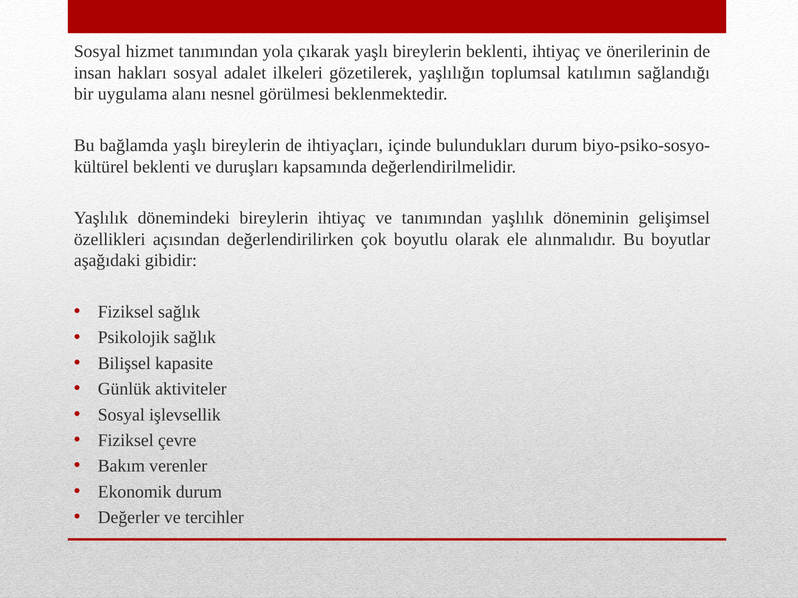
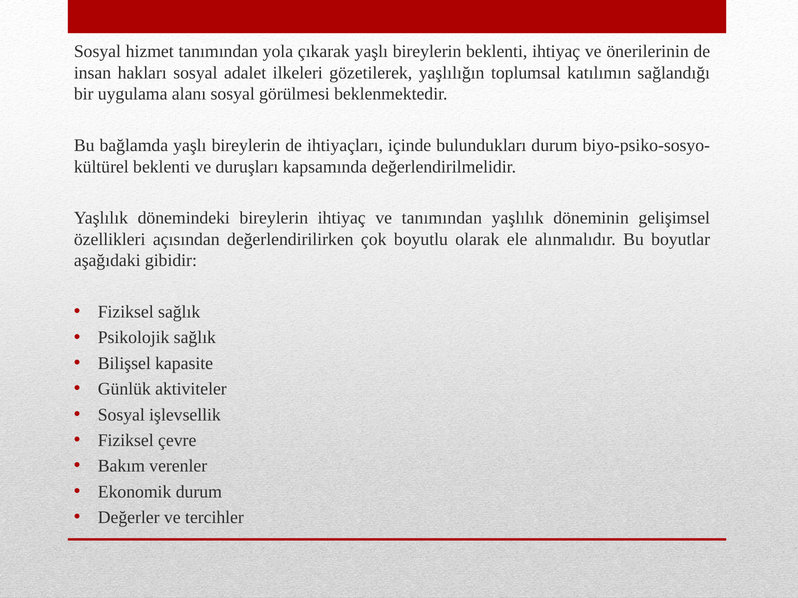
alanı nesnel: nesnel -> sosyal (233, 94)
